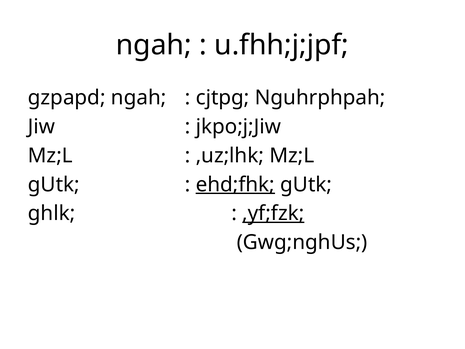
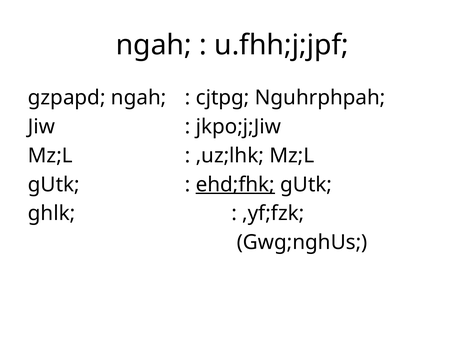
,yf;fzk underline: present -> none (273, 213)
